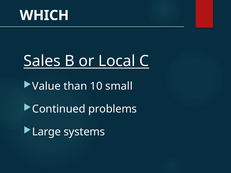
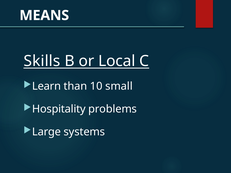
WHICH: WHICH -> MEANS (44, 15)
Sales: Sales -> Skills (42, 61)
Value: Value -> Learn (47, 86)
Continued: Continued -> Hospitality (59, 109)
